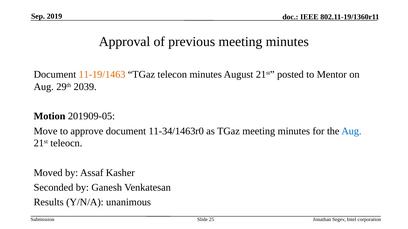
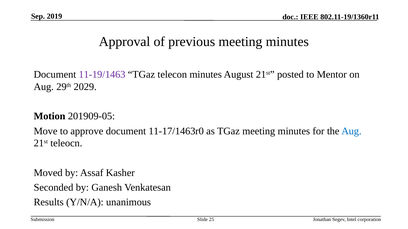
11-19/1463 colour: orange -> purple (102, 75)
2039: 2039 -> 2029 (85, 87)
11-34/1463r0: 11-34/1463r0 -> 11-17/1463r0 (176, 131)
